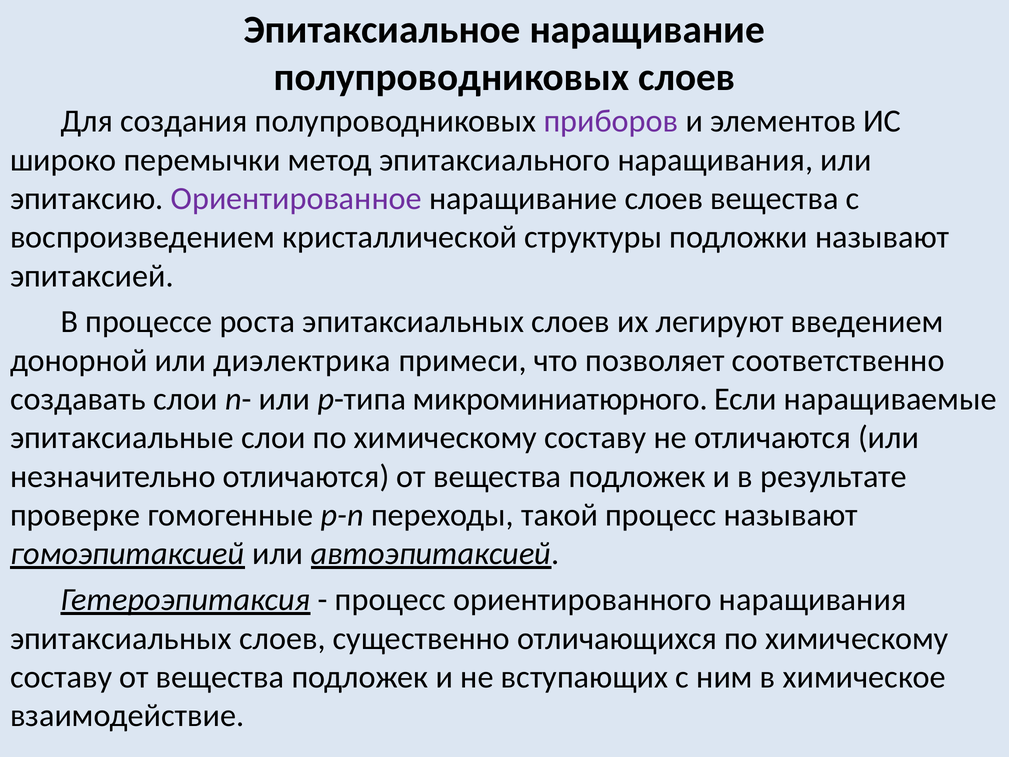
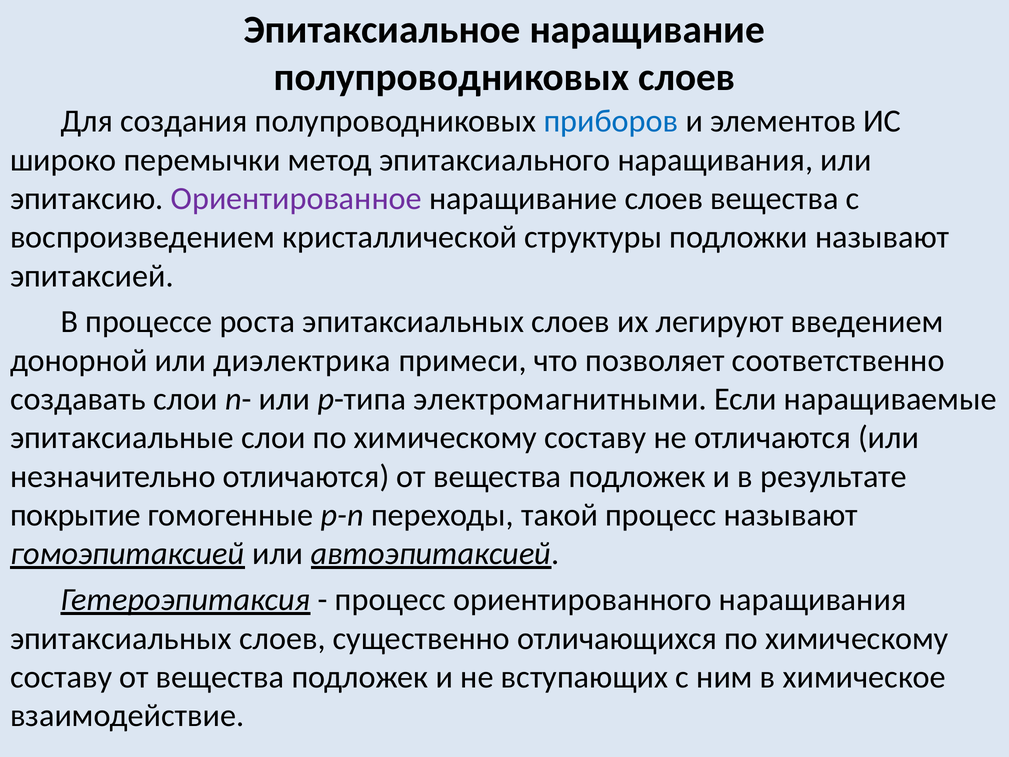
приборов colour: purple -> blue (611, 121)
микроминиатюрного: микроминиатюрного -> электромагнитными (560, 399)
проверке: проверке -> покрытие (75, 515)
